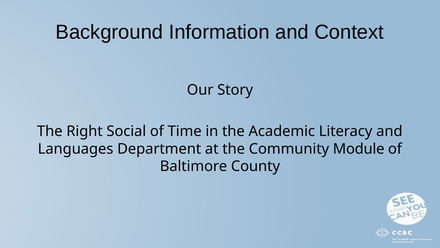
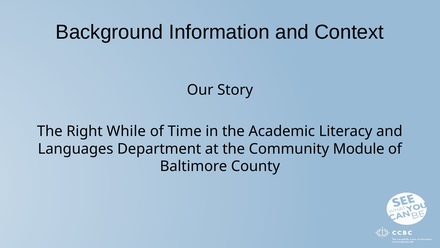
Social: Social -> While (126, 131)
